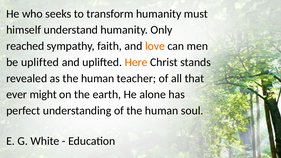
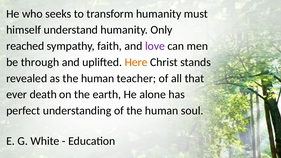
love colour: orange -> purple (155, 46)
be uplifted: uplifted -> through (40, 62)
might: might -> death (43, 95)
